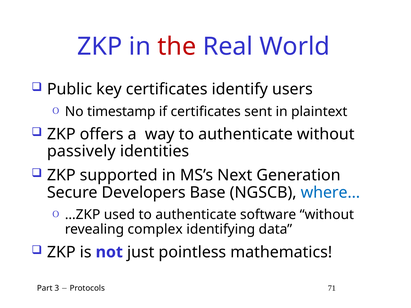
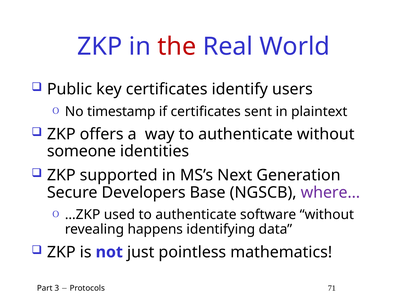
passively: passively -> someone (81, 151)
where… colour: blue -> purple (330, 193)
complex: complex -> happens (155, 230)
